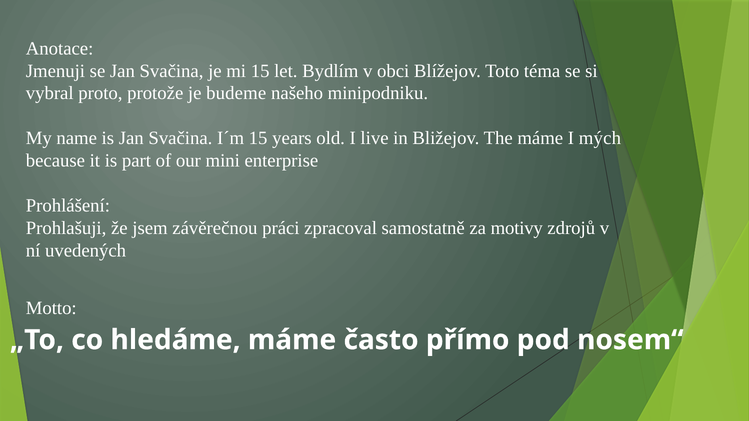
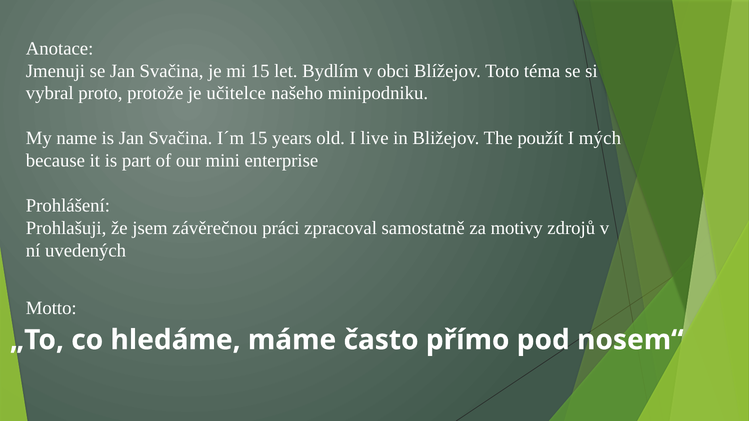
budeme: budeme -> učitelce (236, 93)
The máme: máme -> použít (540, 138)
